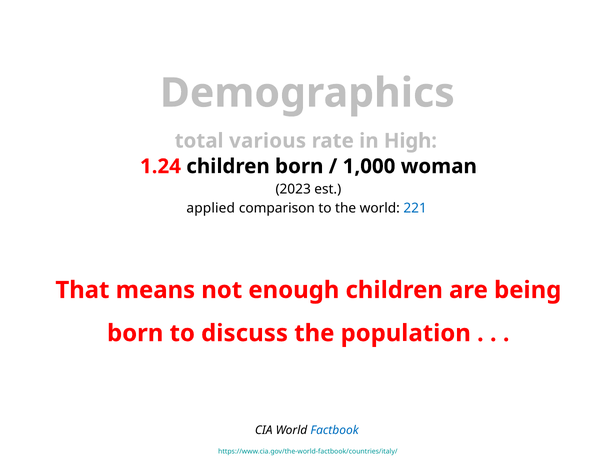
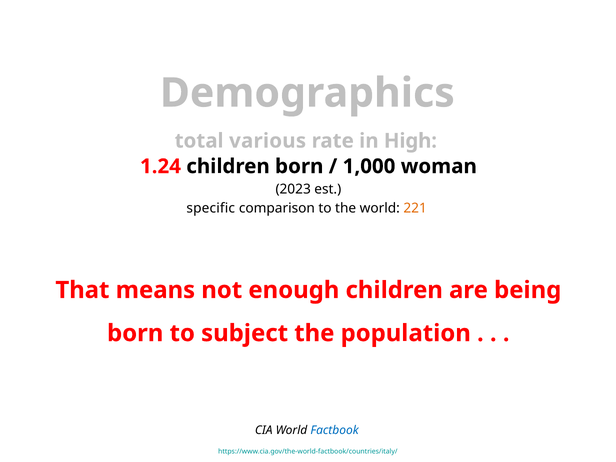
applied: applied -> specific (211, 208)
221 colour: blue -> orange (415, 208)
discuss: discuss -> subject (245, 333)
